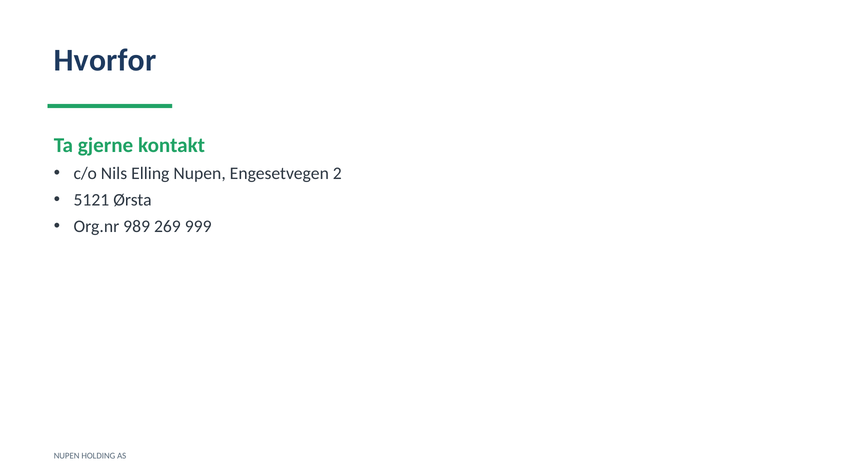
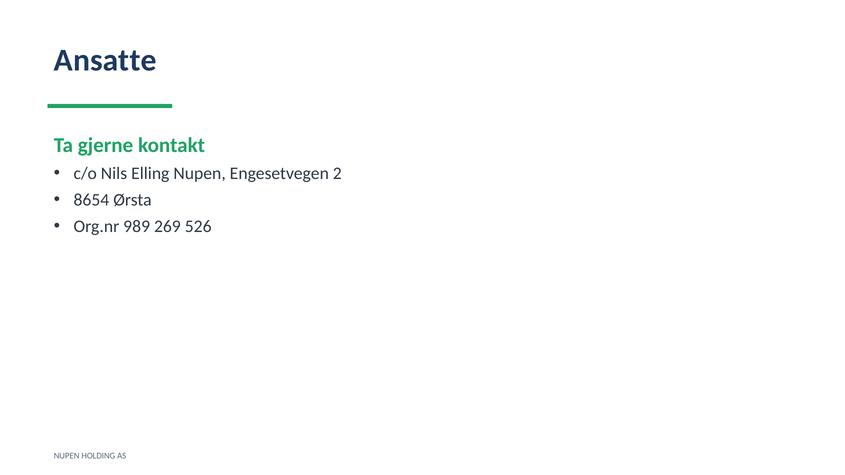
Hvorfor: Hvorfor -> Ansatte (105, 60)
5121: 5121 -> 8654 (91, 200)
999: 999 -> 526 (198, 227)
